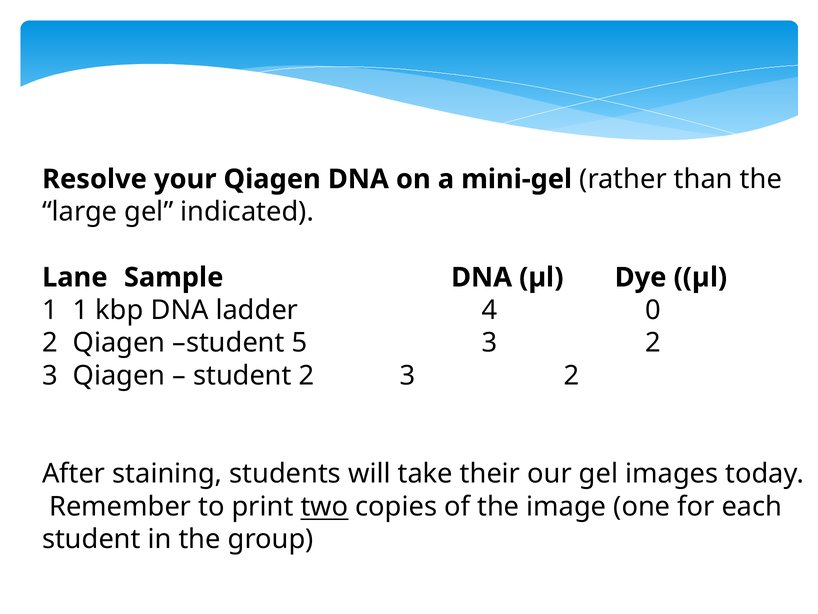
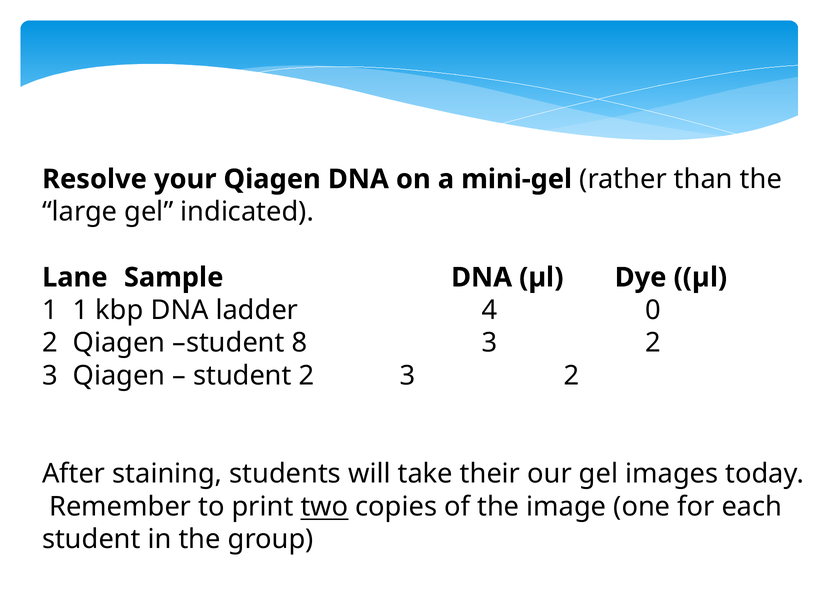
5: 5 -> 8 (299, 343)
